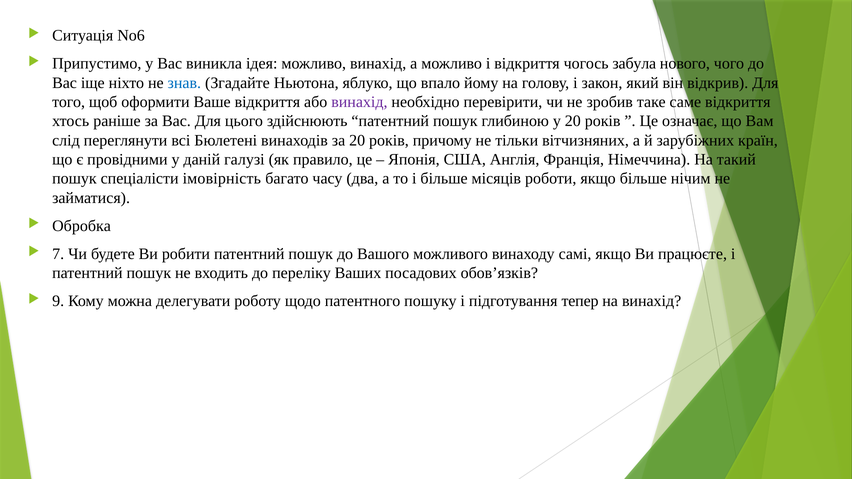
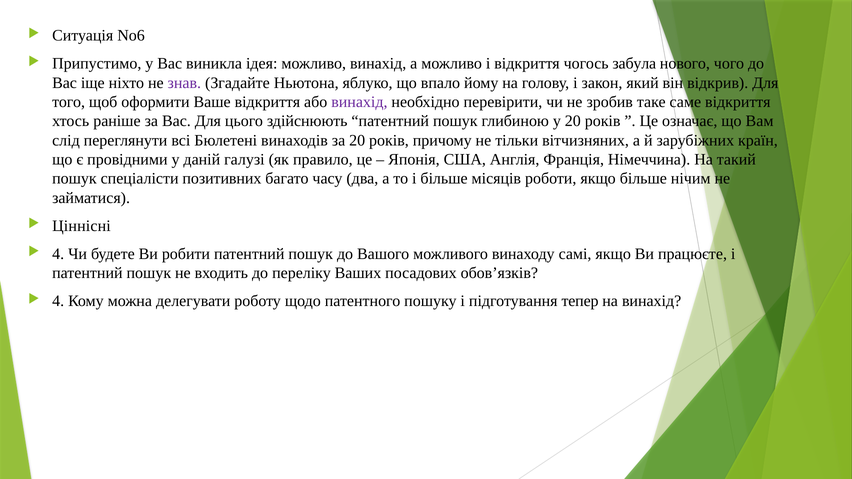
знав colour: blue -> purple (184, 83)
імовірність: імовірність -> позитивних (222, 179)
Обробка: Обробка -> Ціннісні (81, 226)
7: 7 -> 4 (58, 254)
9: 9 -> 4 (58, 301)
